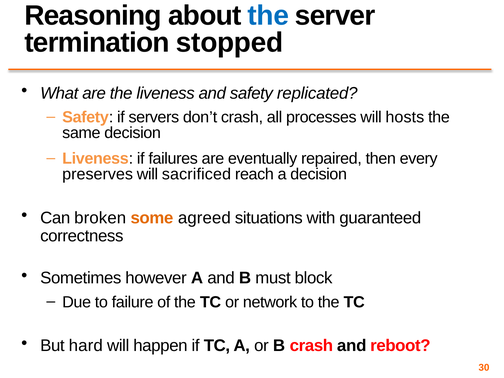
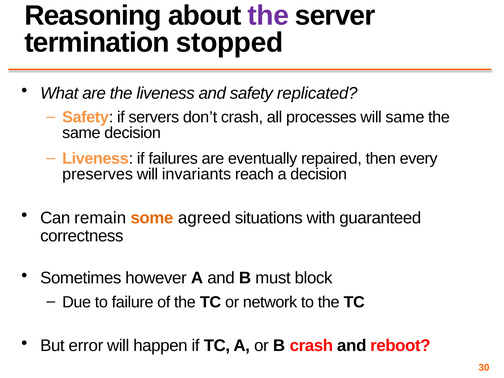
the colour: blue -> purple (268, 16)
will hosts: hosts -> same (405, 117)
sacrificed: sacrificed -> invariants (196, 174)
broken: broken -> remain (100, 218)
hard: hard -> error (86, 346)
